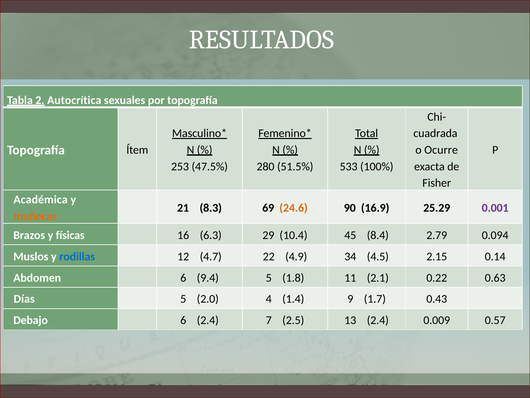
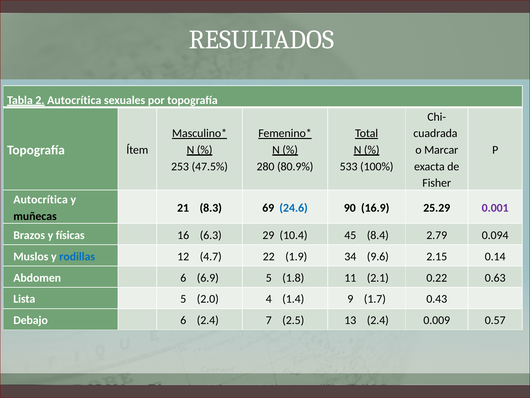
Ocurre: Ocurre -> Marcar (441, 150)
51.5%: 51.5% -> 80.9% (295, 166)
Académica: Académica -> Autocrítica (41, 199)
24.6 colour: orange -> blue (294, 208)
muñecas colour: orange -> black (35, 216)
4.9: 4.9 -> 1.9 (296, 256)
4.5: 4.5 -> 9.6 (378, 256)
9.4: 9.4 -> 6.9 (208, 277)
Días: Días -> Lista (24, 299)
